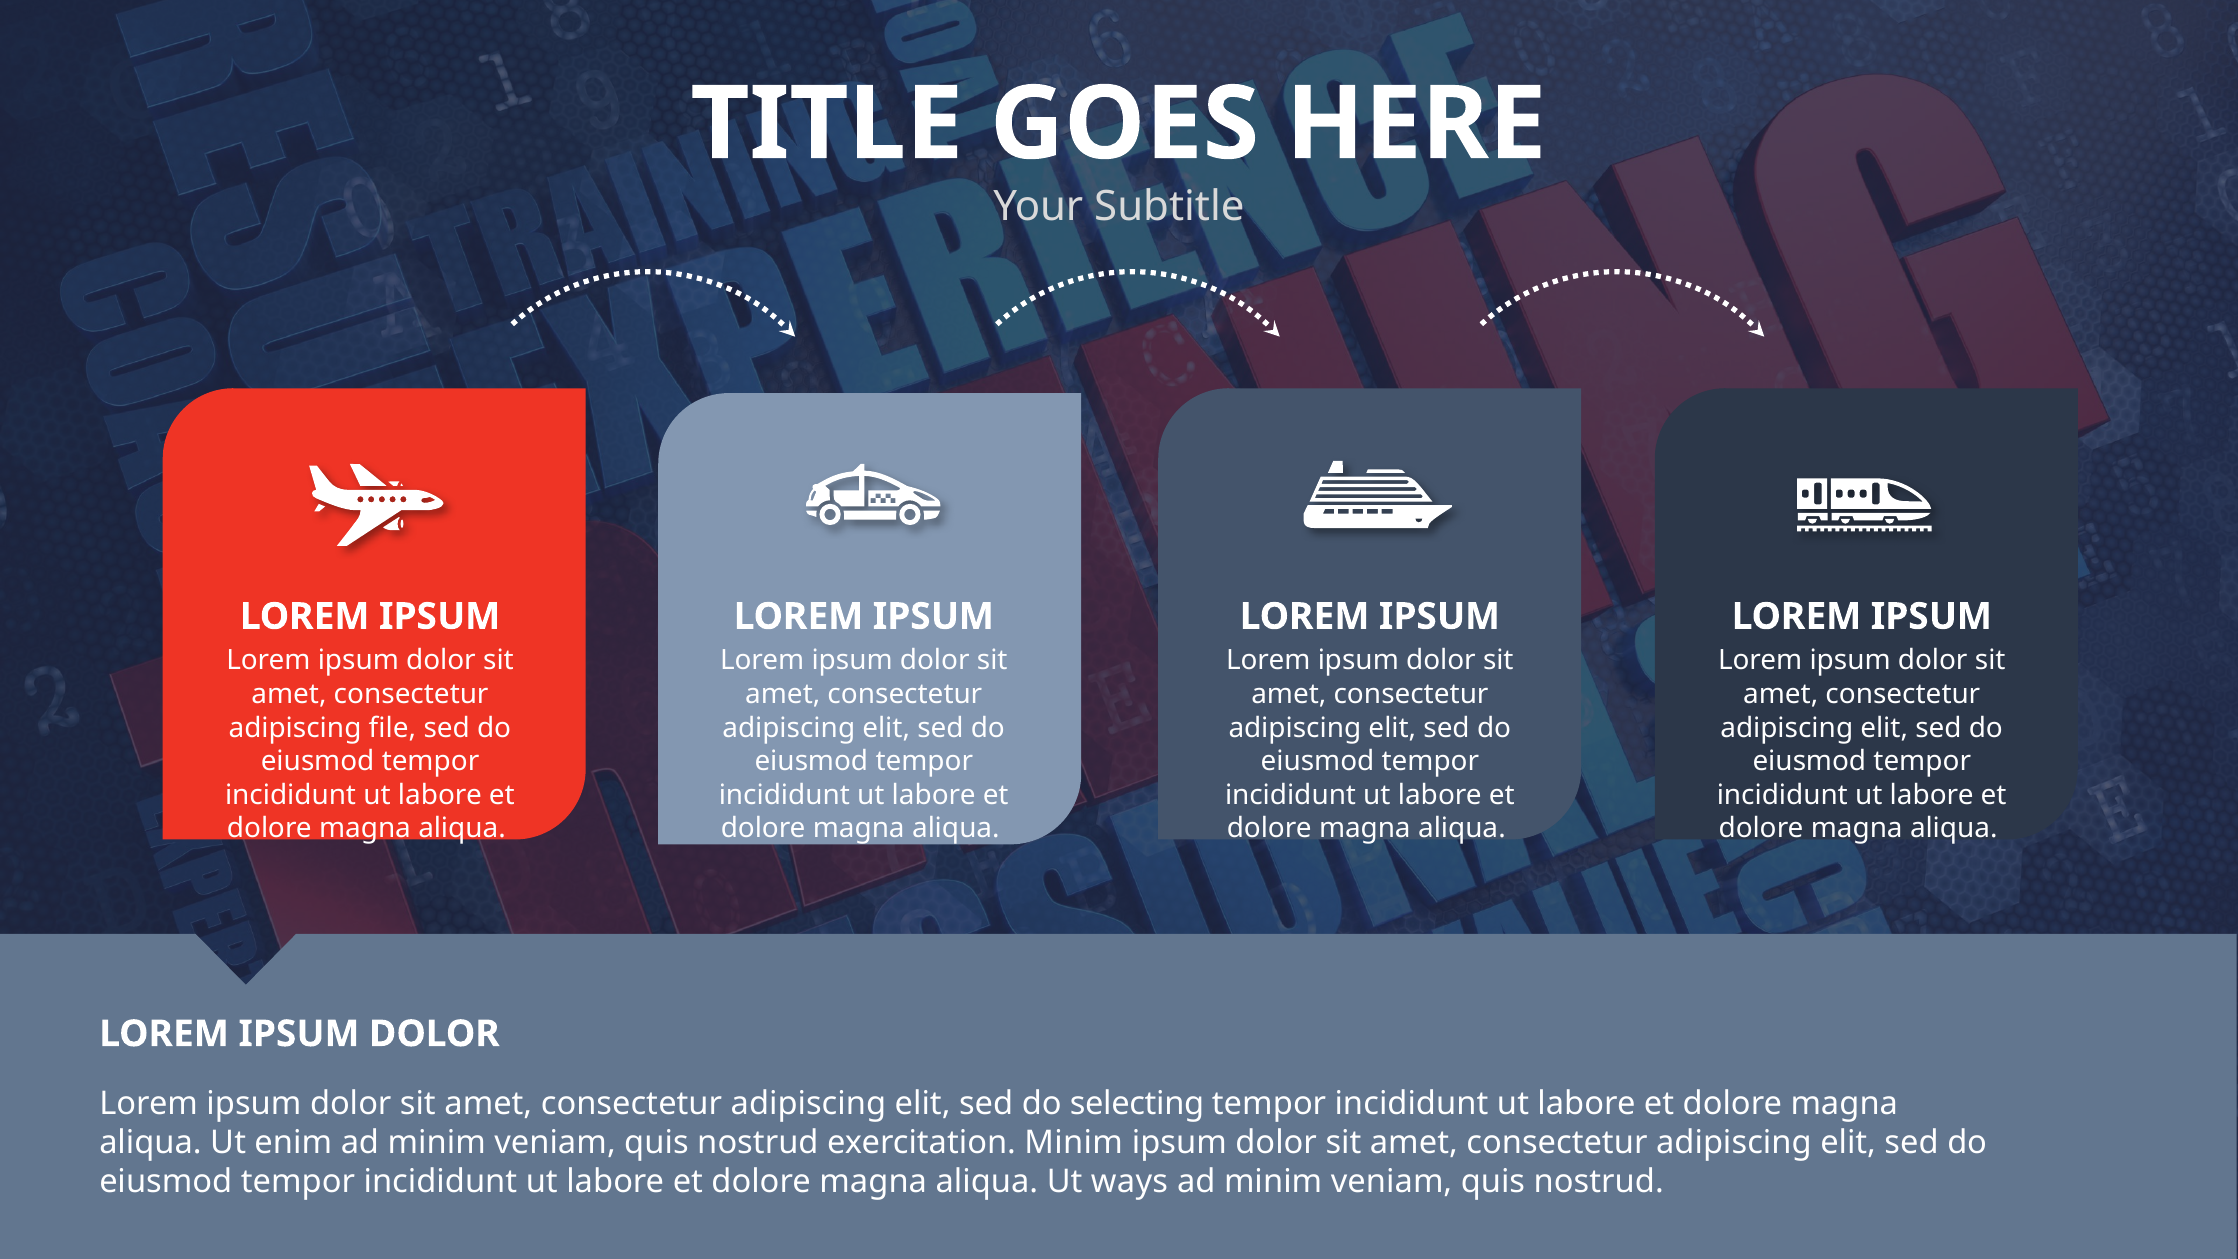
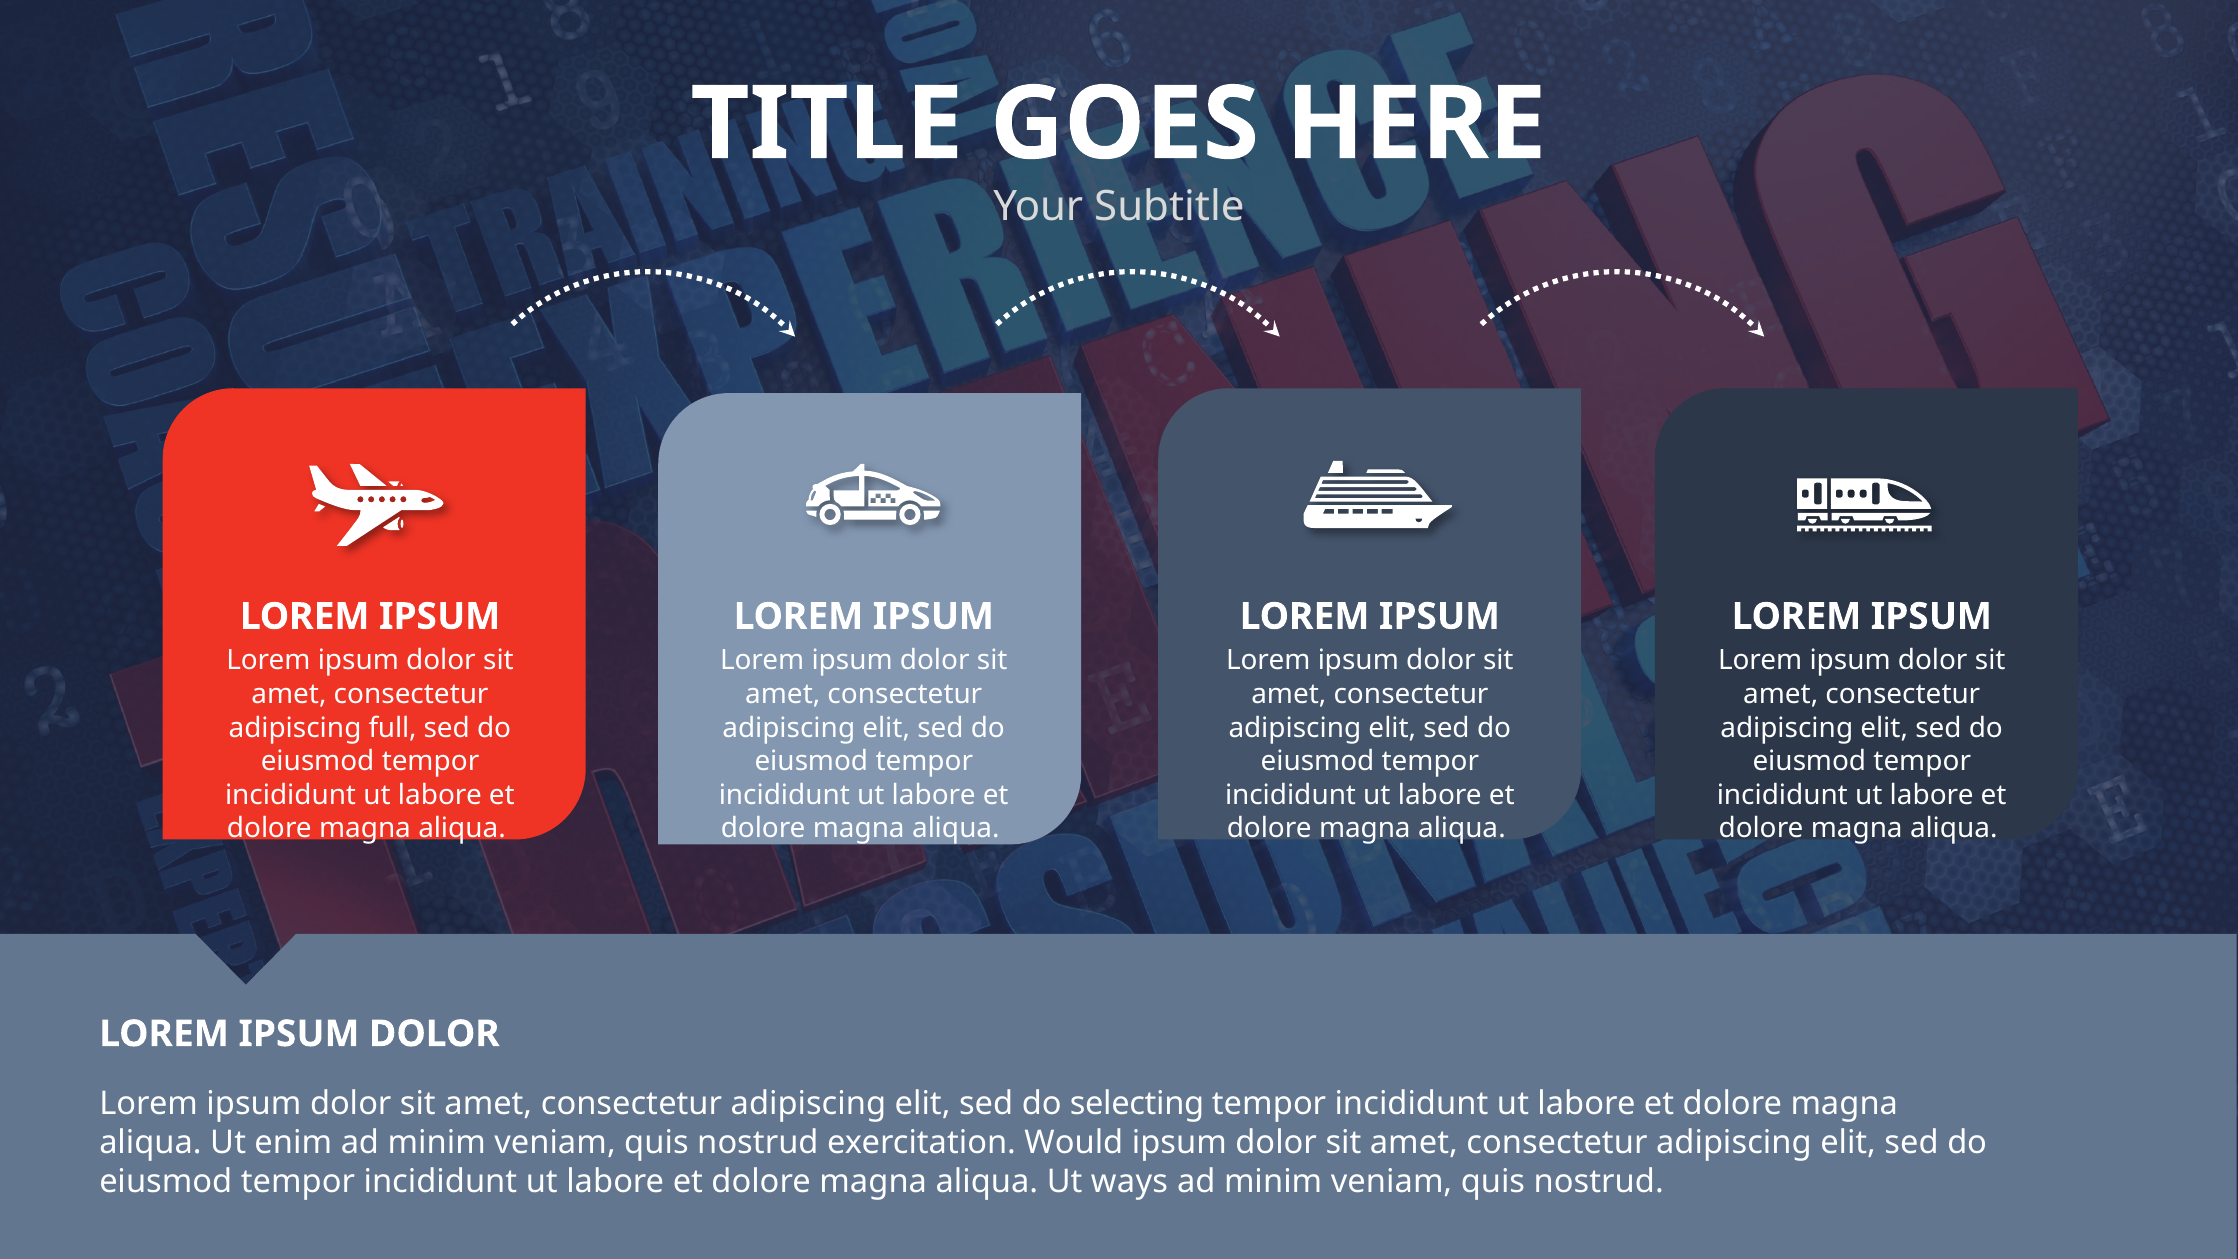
file: file -> full (393, 728)
exercitation Minim: Minim -> Would (1074, 1143)
